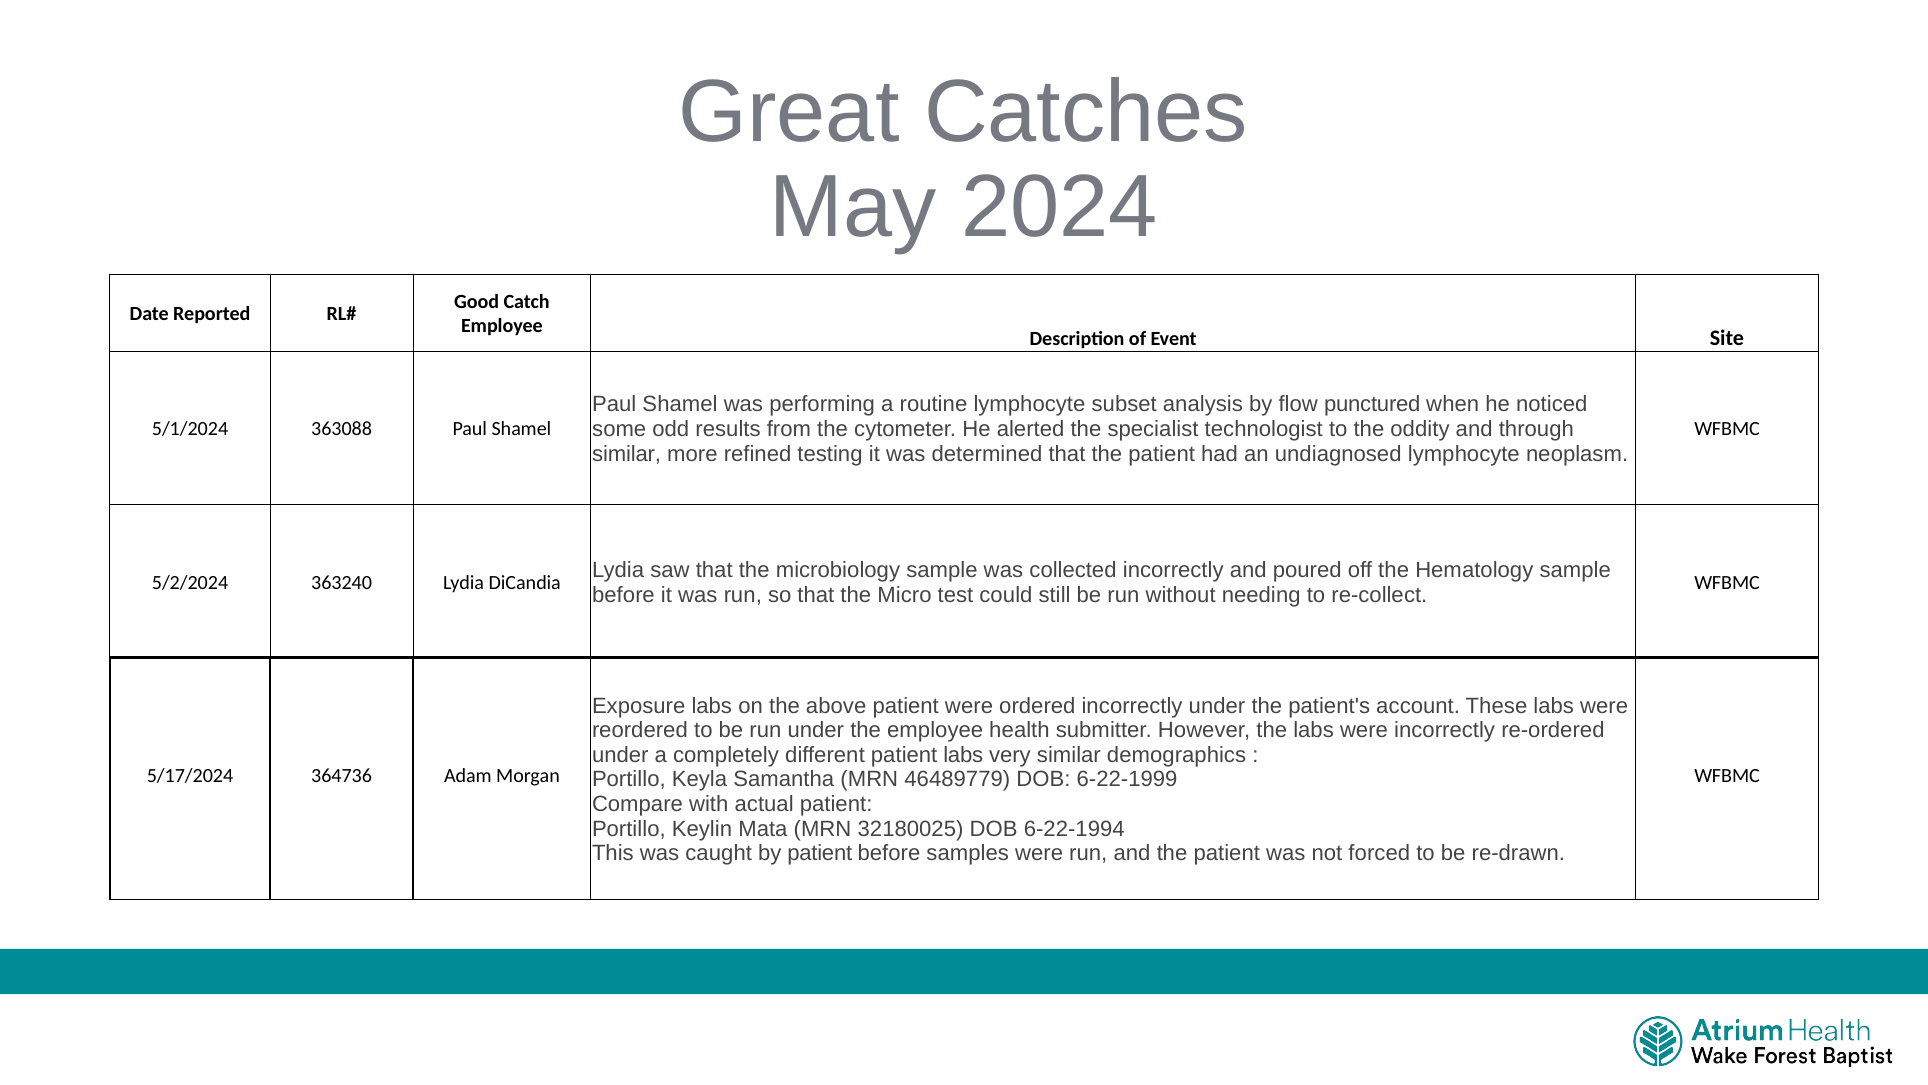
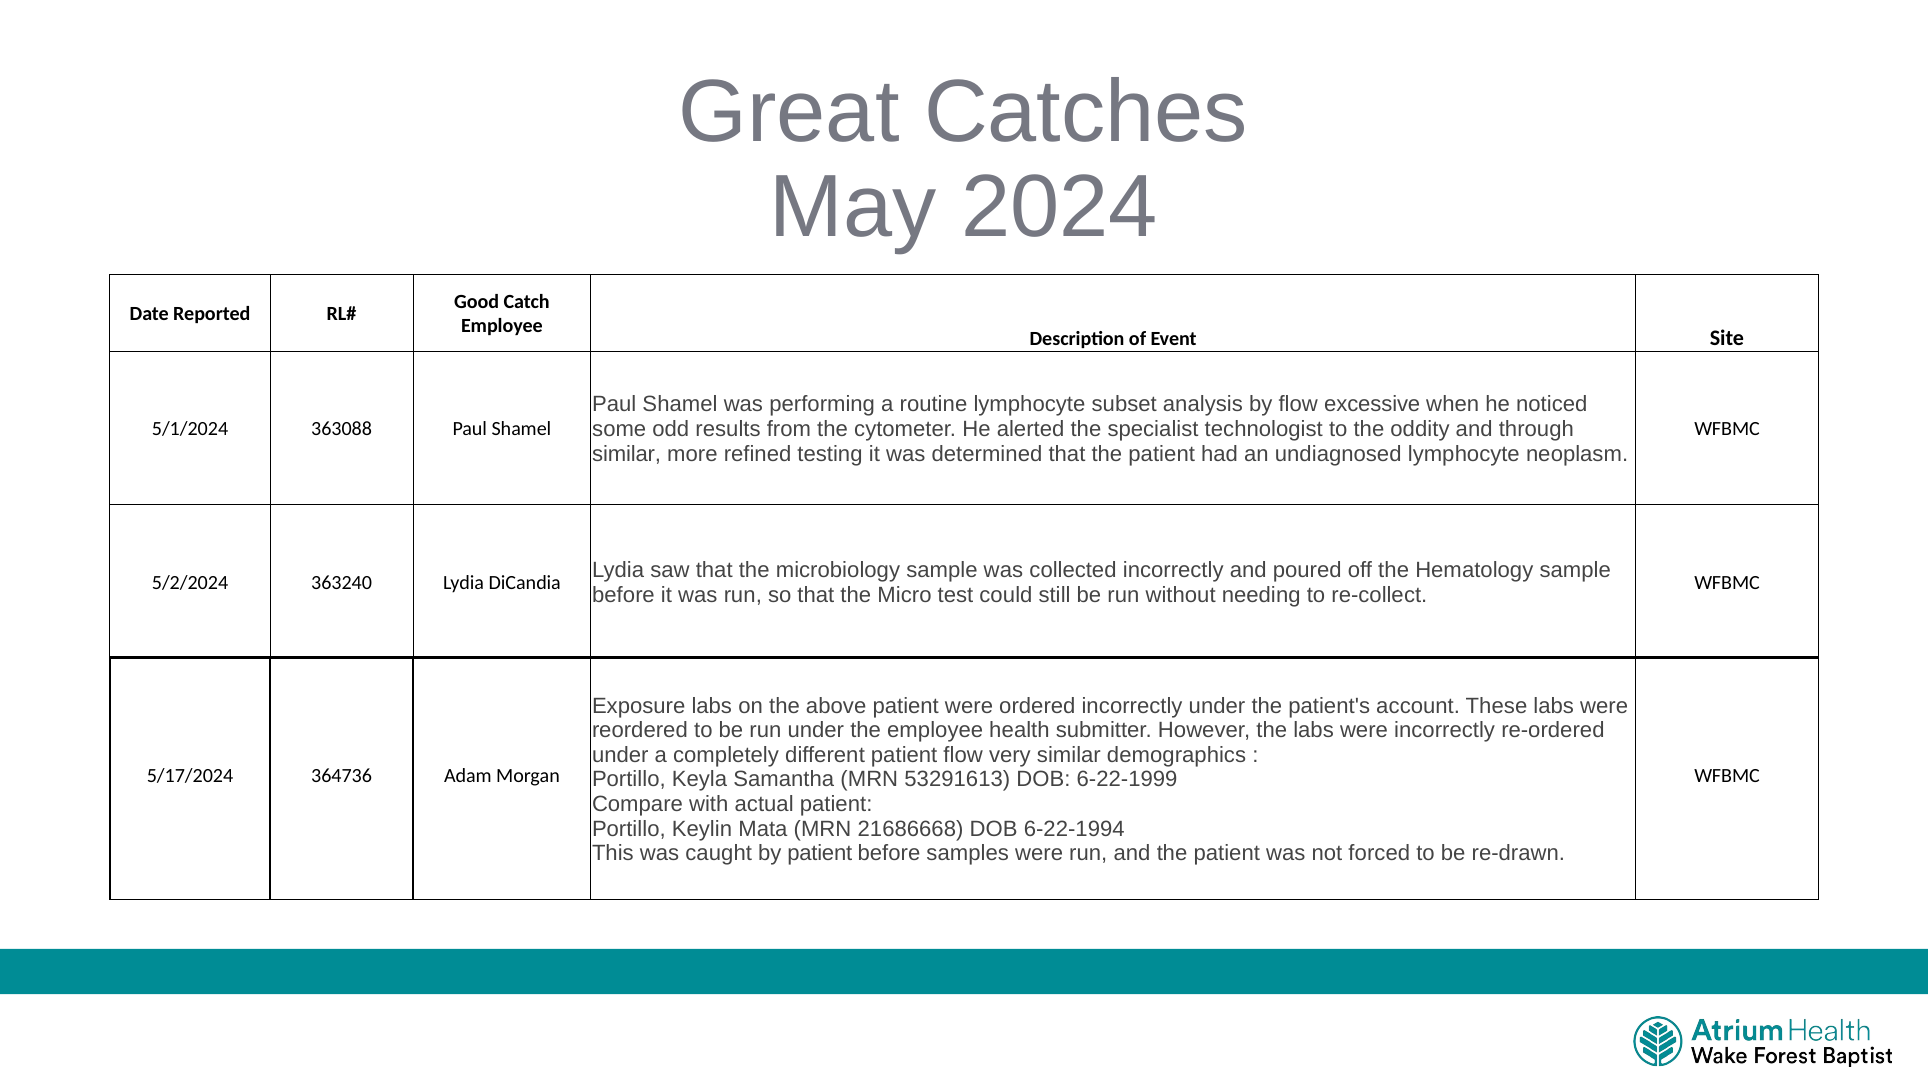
punctured: punctured -> excessive (1372, 404)
patient labs: labs -> flow (963, 755)
46489779: 46489779 -> 53291613 (957, 779)
32180025: 32180025 -> 21686668 (911, 828)
